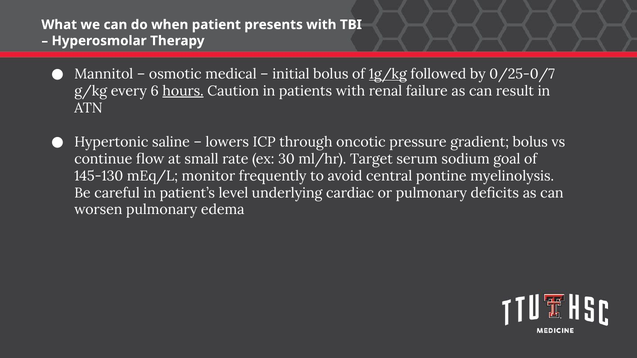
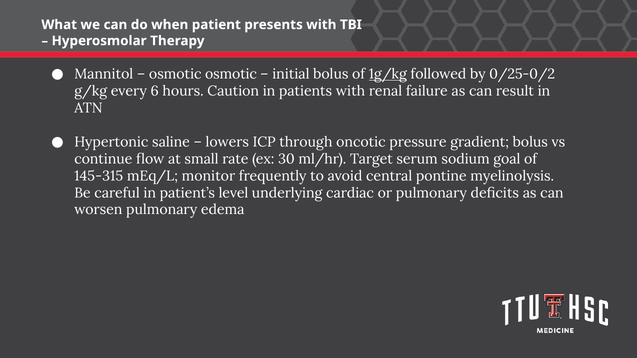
osmotic medical: medical -> osmotic (231, 74)
0/25-0/7: 0/25-0/7 -> 0/25-0/2 (522, 74)
hours underline: present -> none (183, 91)
145-130: 145-130 -> 145-315 (99, 176)
